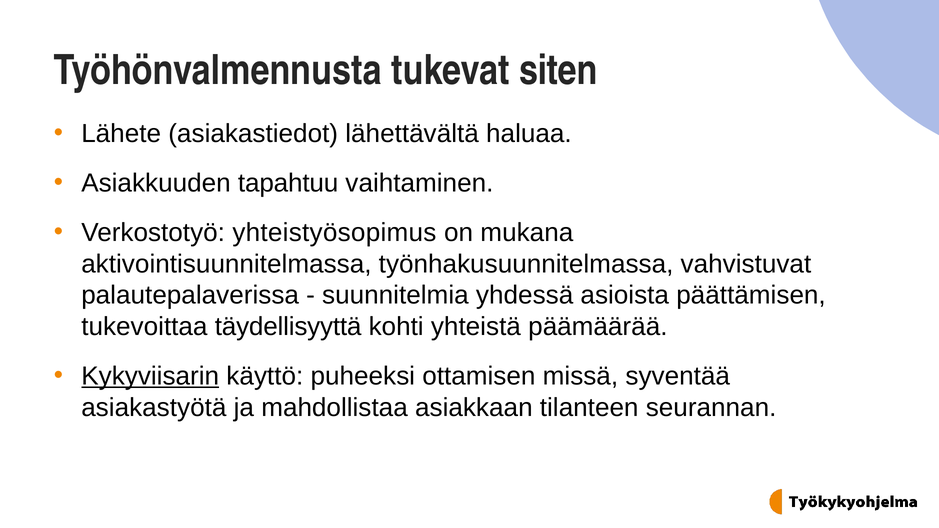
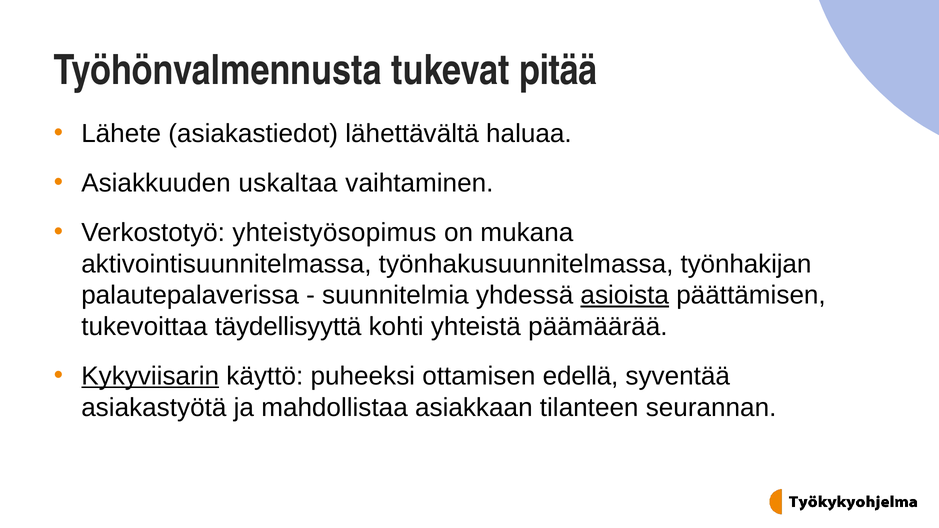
siten: siten -> pitää (558, 70)
tapahtuu: tapahtuu -> uskaltaa (288, 183)
vahvistuvat: vahvistuvat -> työnhakijan (746, 264)
asioista underline: none -> present (625, 295)
missä: missä -> edellä (581, 376)
